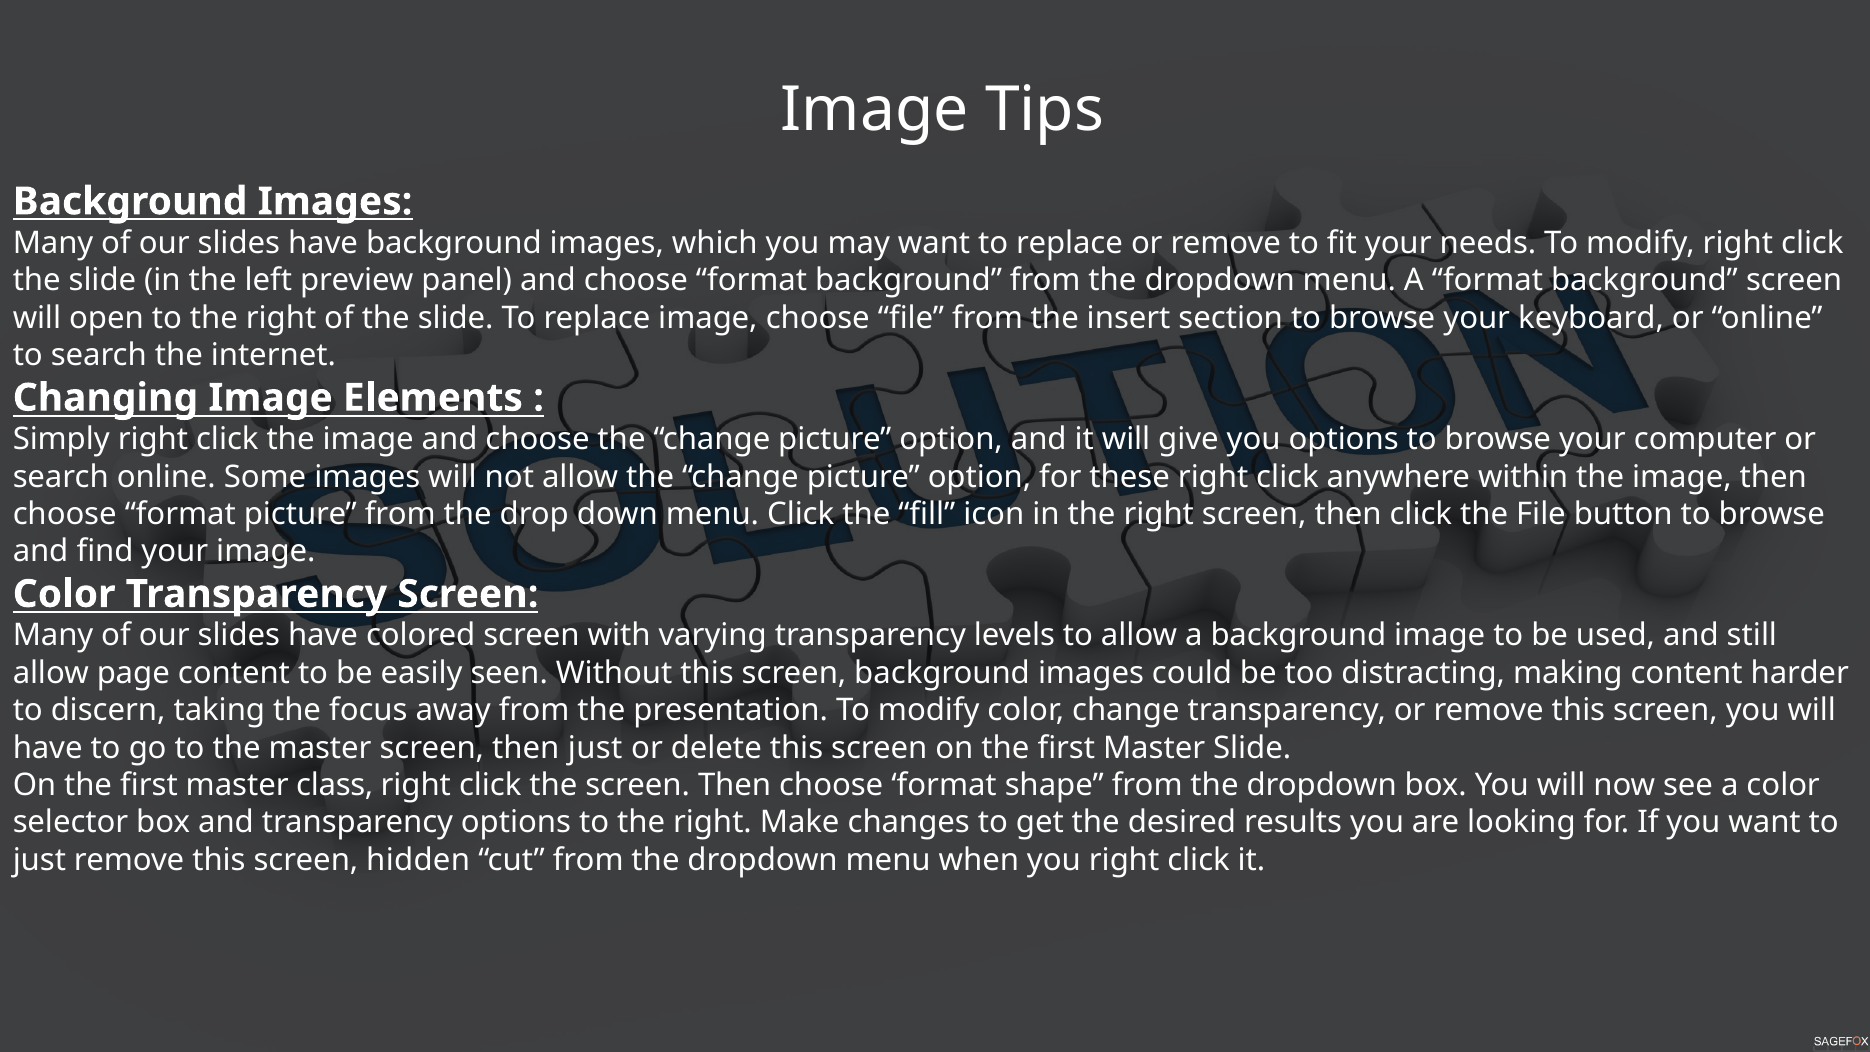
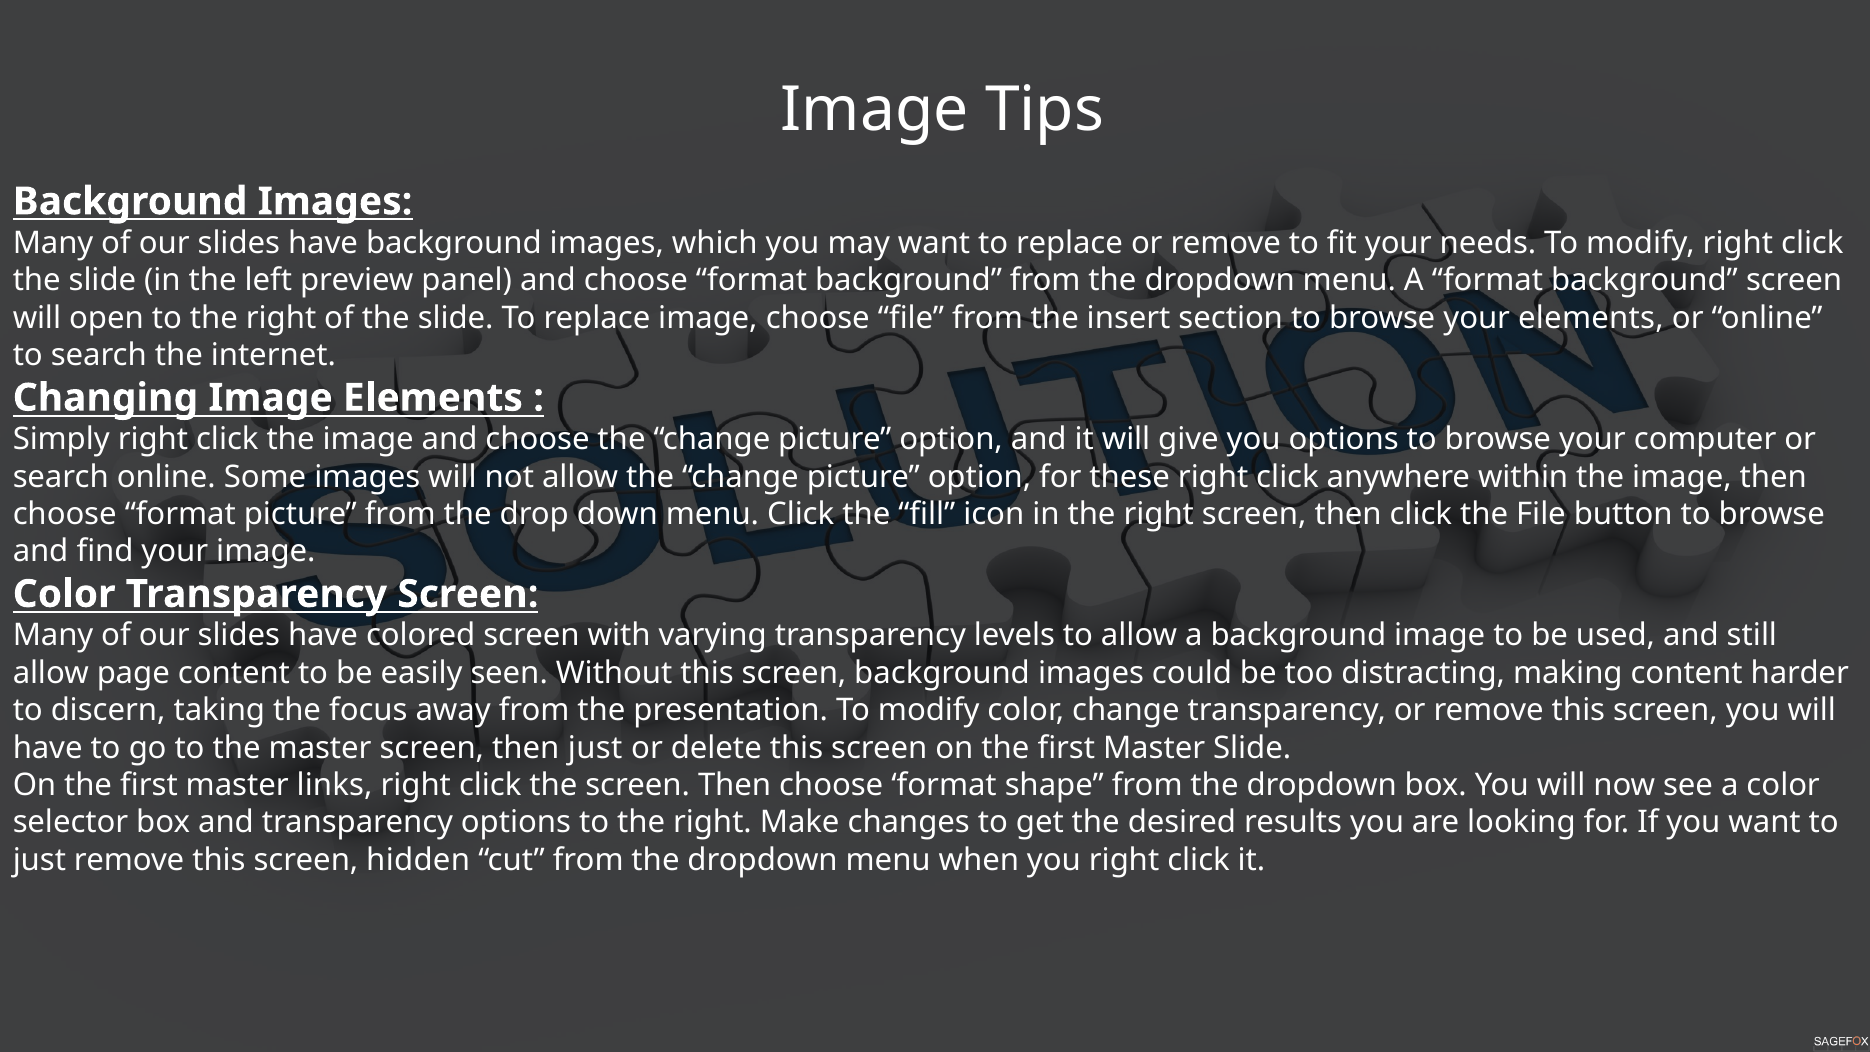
your keyboard: keyboard -> elements (1591, 318)
class: class -> links (335, 785)
